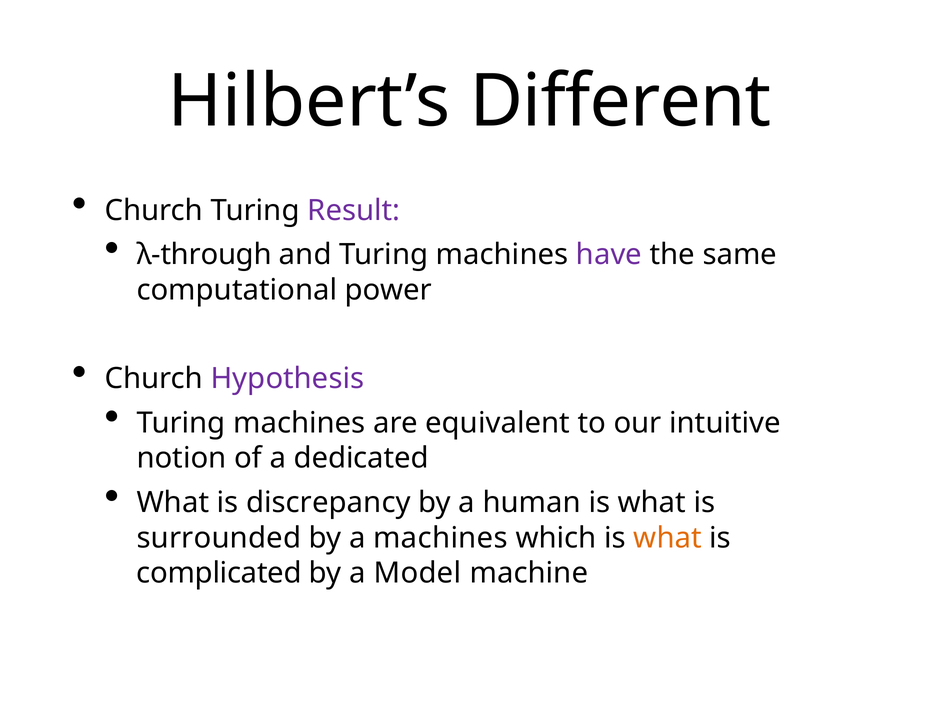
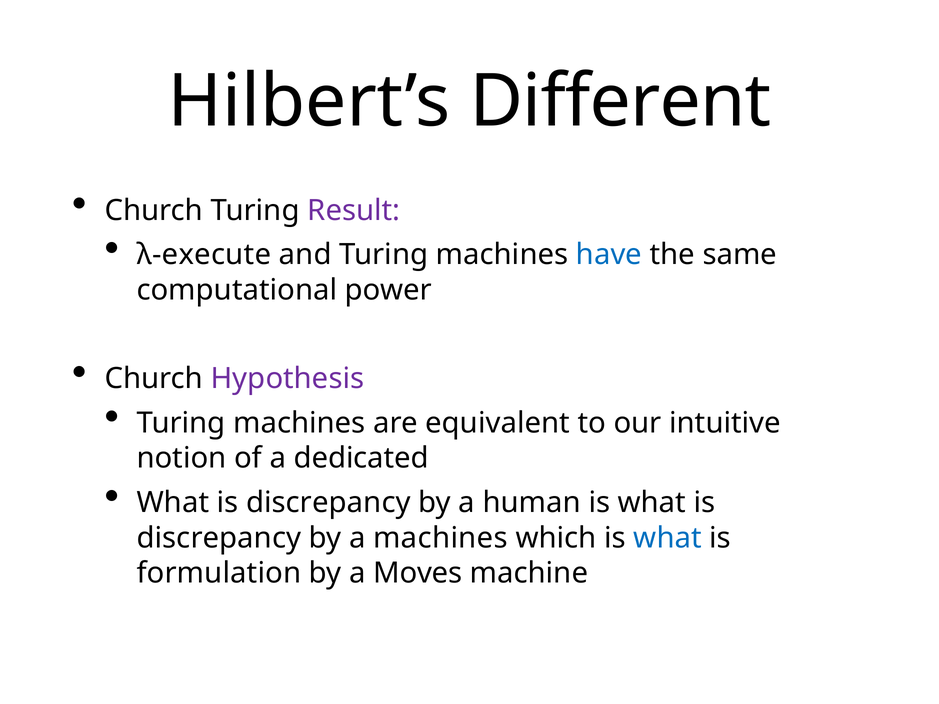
λ-through: λ-through -> λ-execute (204, 255)
have colour: purple -> blue (609, 255)
surrounded: surrounded -> discrepancy (219, 538)
what colour: orange -> blue (668, 538)
complicated: complicated -> formulation (219, 573)
Model: Model -> Moves (418, 573)
